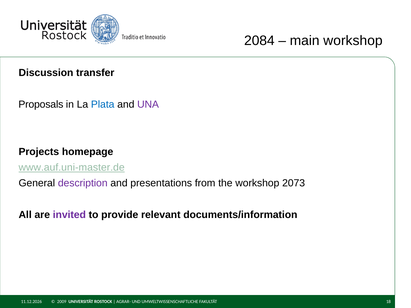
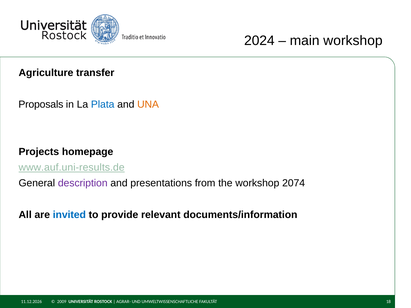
2084: 2084 -> 2024 (259, 41)
Discussion: Discussion -> Agriculture (46, 73)
UNA colour: purple -> orange (148, 105)
www.auf.uni-master.de: www.auf.uni-master.de -> www.auf.uni-results.de (72, 168)
2073: 2073 -> 2074 (294, 183)
invited colour: purple -> blue (69, 215)
